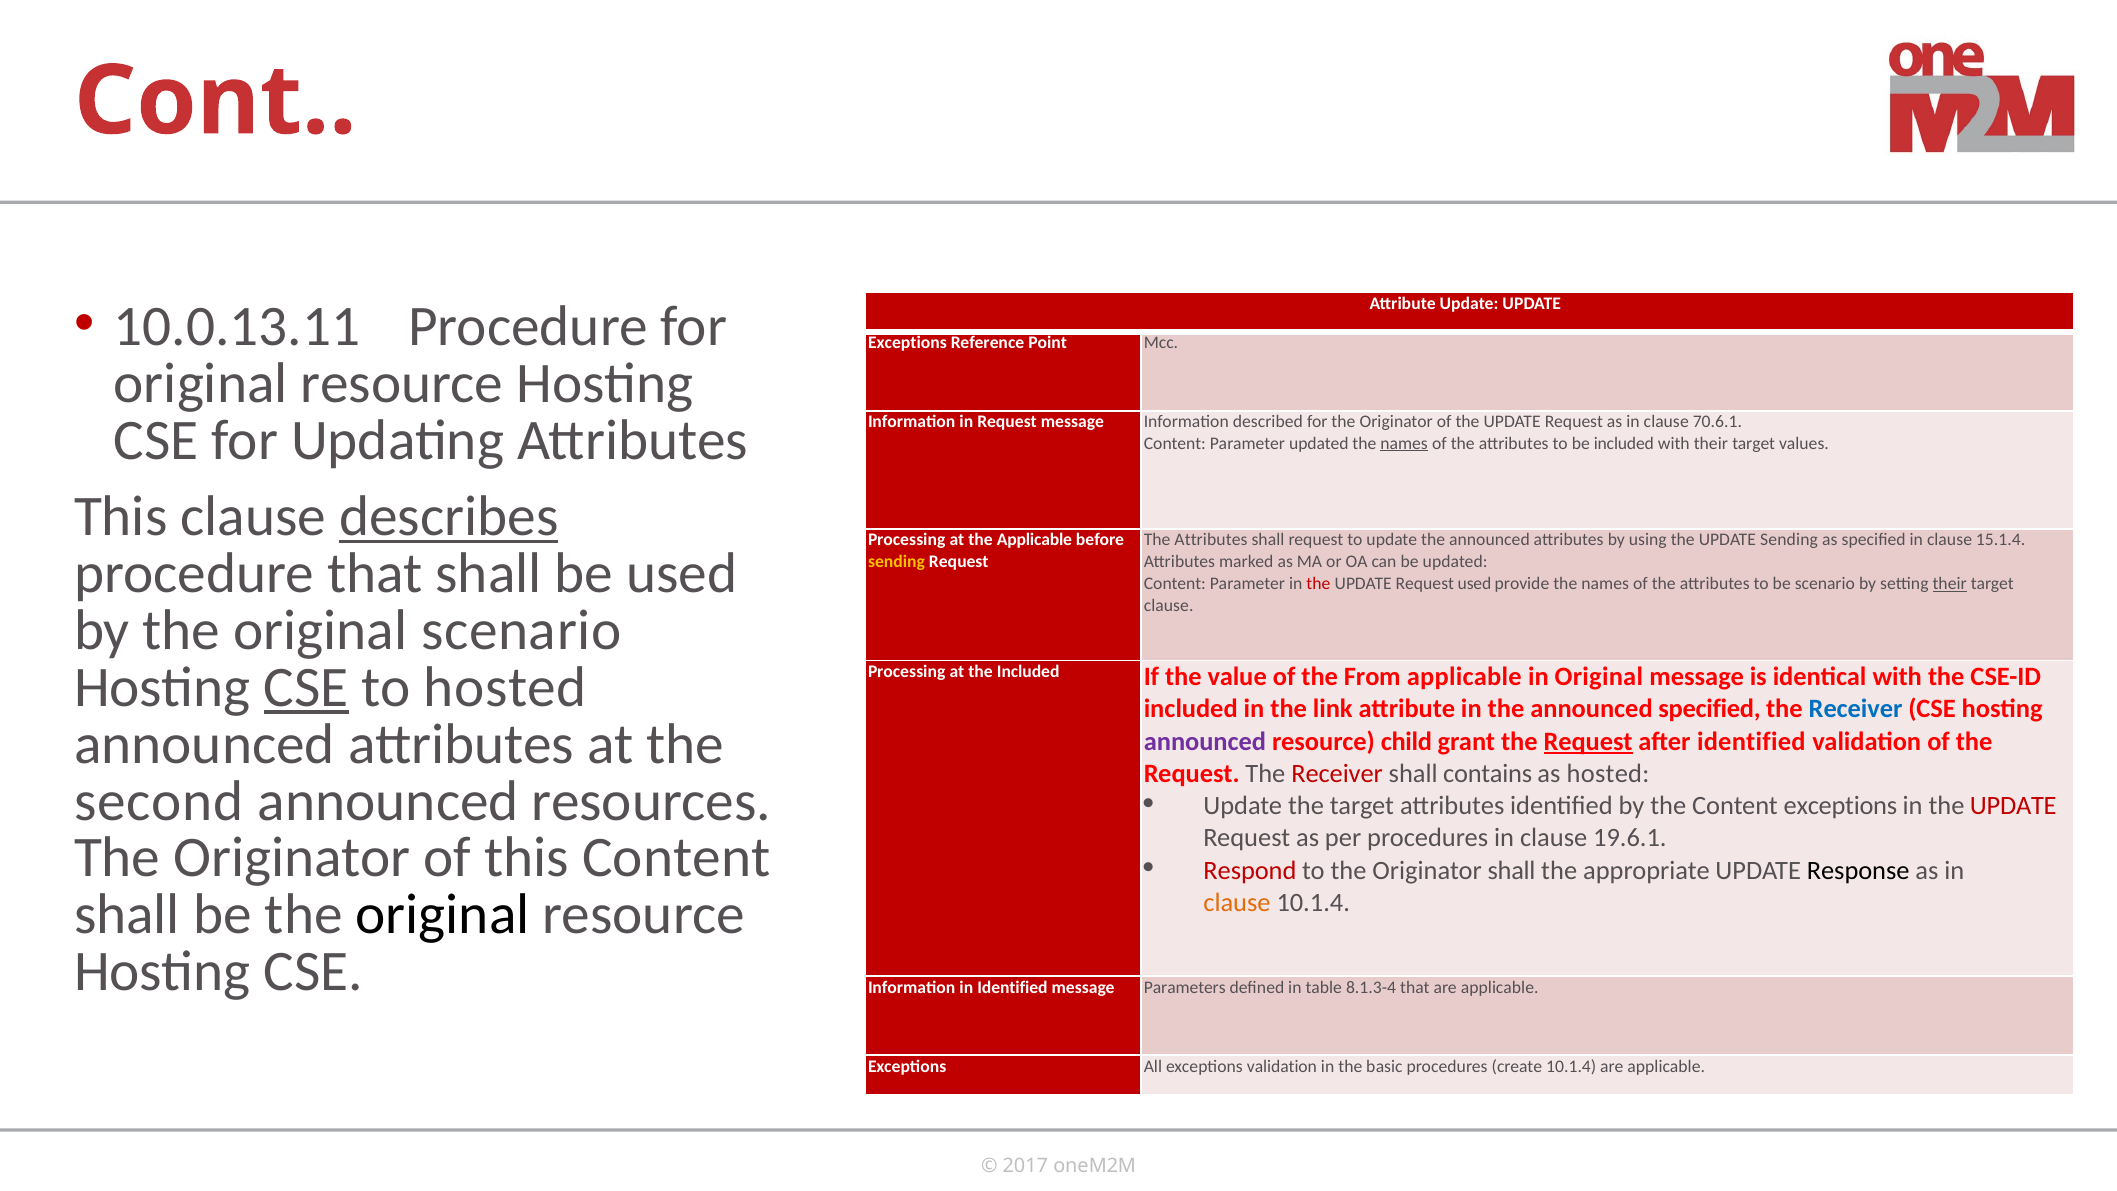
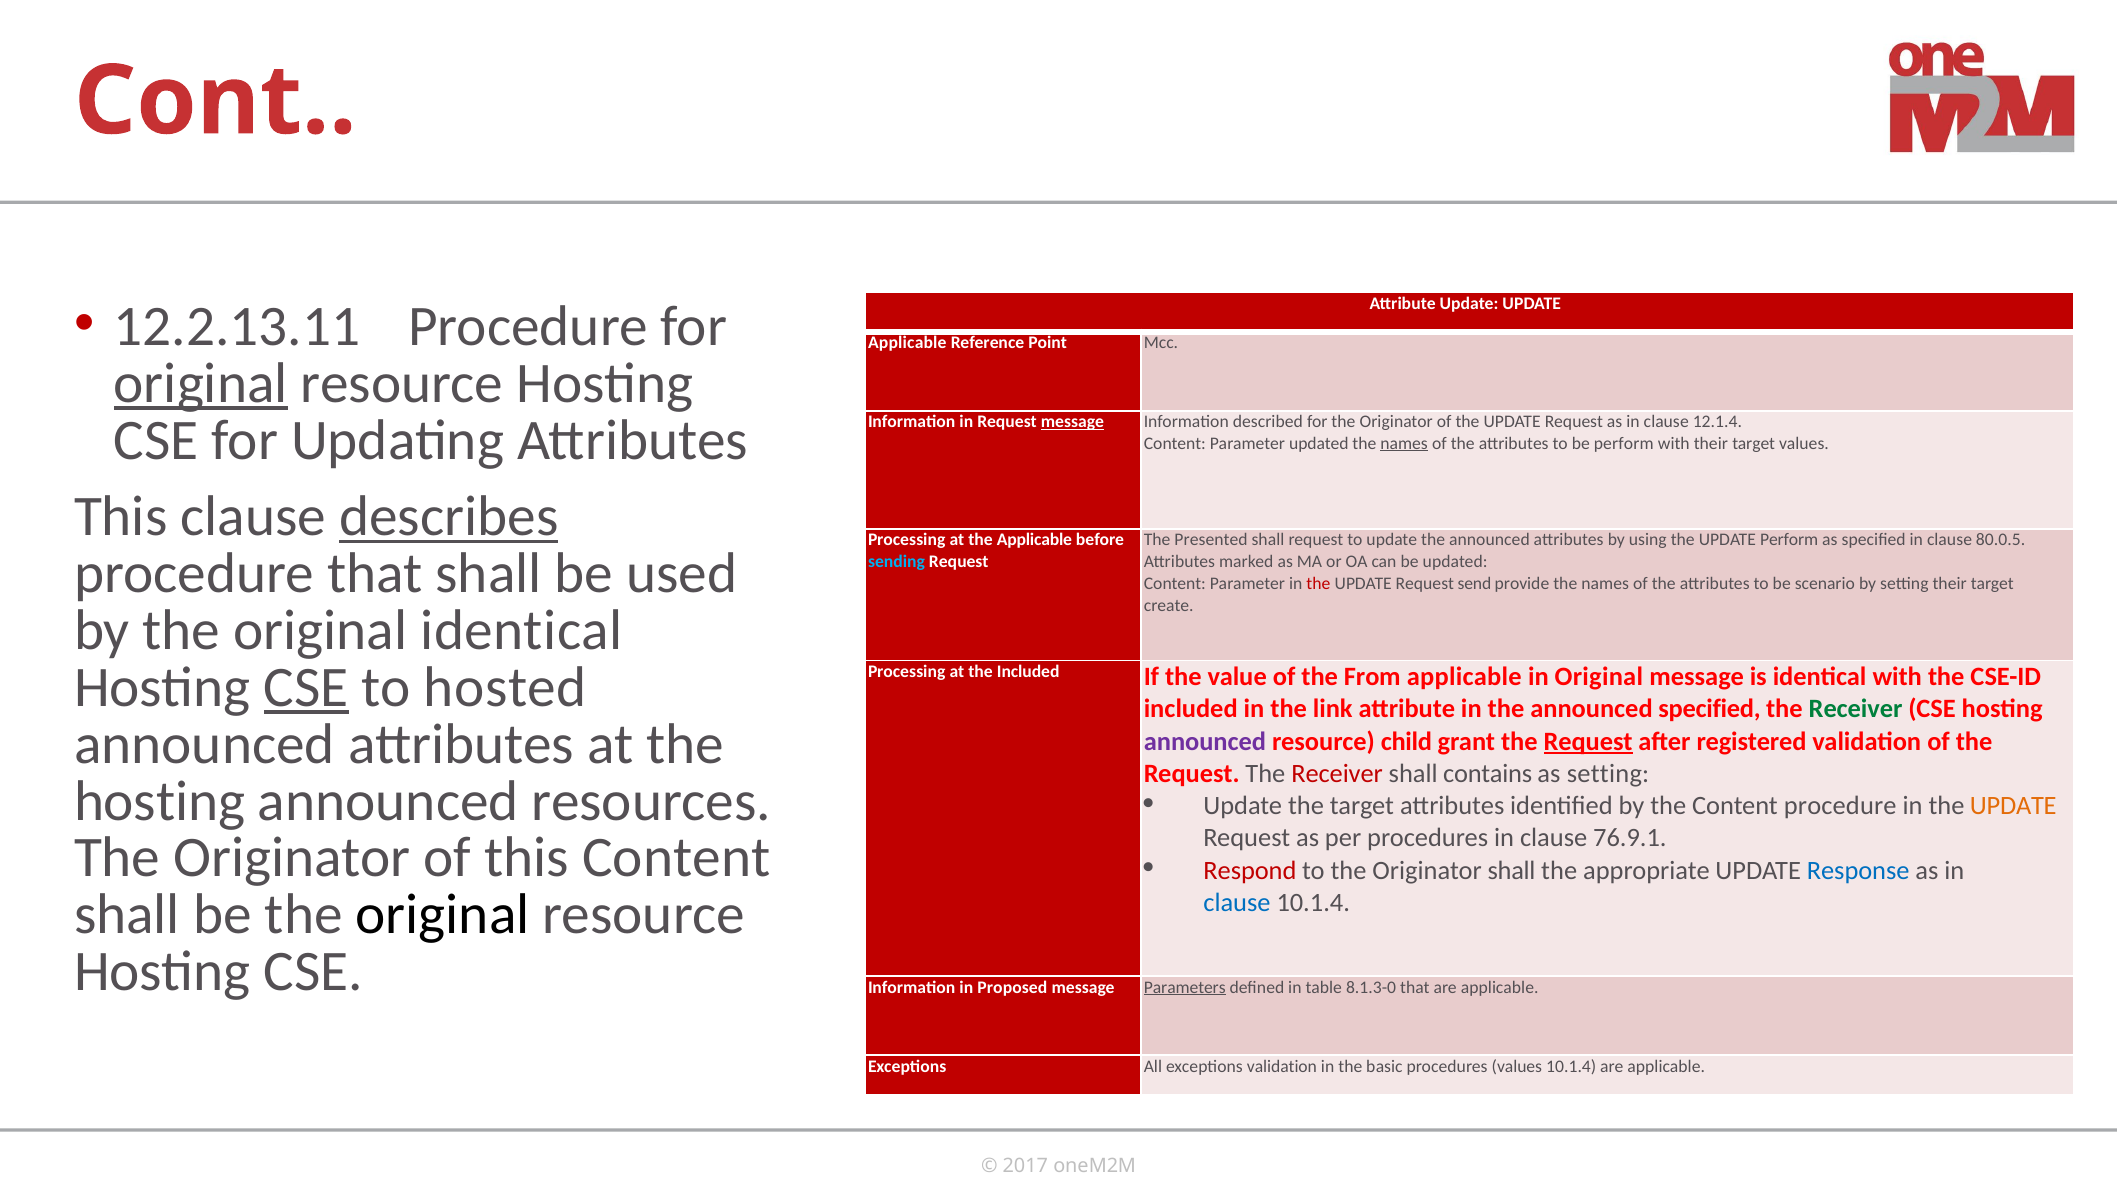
10.0.13.11: 10.0.13.11 -> 12.2.13.11 (237, 327)
Exceptions: Exceptions -> Applicable (907, 343)
original underline: none -> present (201, 383)
message underline: none -> present (1072, 422)
70.6.1: 70.6.1 -> 12.1.4 (1717, 422)
be included: included -> perform (1624, 443)
Attributes: Attributes -> Presented (1211, 540)
UPDATE Sending: Sending -> Perform (1789, 540)
15.1.4: 15.1.4 -> 80.0.5 (2001, 540)
sending colour: yellow -> light blue (896, 562)
Request used: used -> send (1475, 583)
their underline: present -> none (1950, 583)
clause: clause -> create (1169, 605)
original scenario: scenario -> identical (522, 631)
Receiver colour: blue -> green (1856, 709)
after identified: identified -> registered (1751, 741)
as hosted: hosted -> setting (1608, 774)
second: second -> hosting (159, 801)
Content exceptions: exceptions -> procedure (1840, 806)
UPDATE colour: red -> orange (2013, 806)
19.6.1: 19.6.1 -> 76.9.1 (1630, 838)
Response colour: black -> blue (1858, 870)
clause colour: orange -> blue (1237, 903)
in Identified: Identified -> Proposed (1012, 987)
Parameters underline: none -> present (1185, 987)
8.1.3-4: 8.1.3-4 -> 8.1.3-0 (1371, 987)
procedures create: create -> values (1517, 1066)
